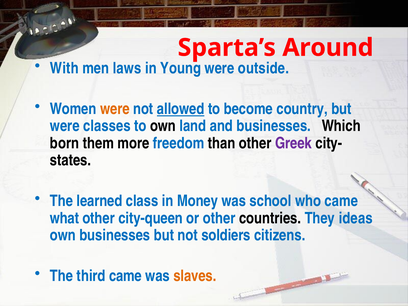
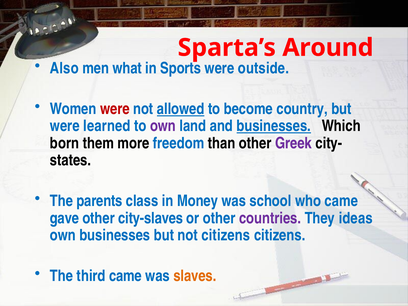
With: With -> Also (64, 68)
laws: laws -> what (127, 68)
Young: Young -> Sports (181, 68)
were colour: orange -> red (115, 109)
classes: classes -> learned (107, 126)
own colour: black -> purple (163, 126)
businesses underline: none -> present (274, 126)
learned: learned -> parents (100, 201)
what: what -> gave (64, 218)
city-queen: city-queen -> city-slaves (151, 218)
countries colour: black -> purple (270, 218)
not soldiers: soldiers -> citizens (226, 235)
